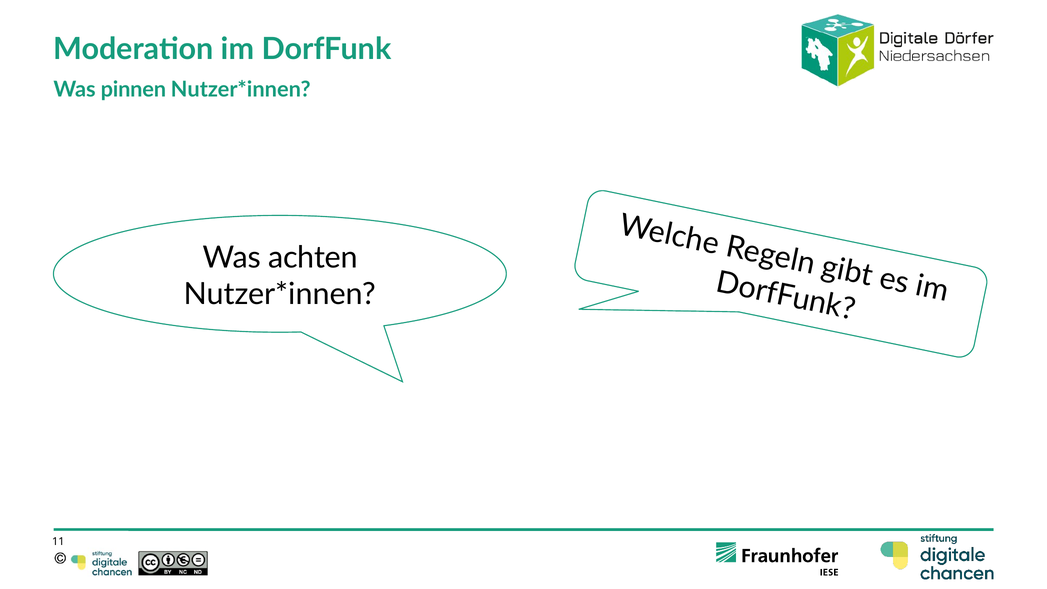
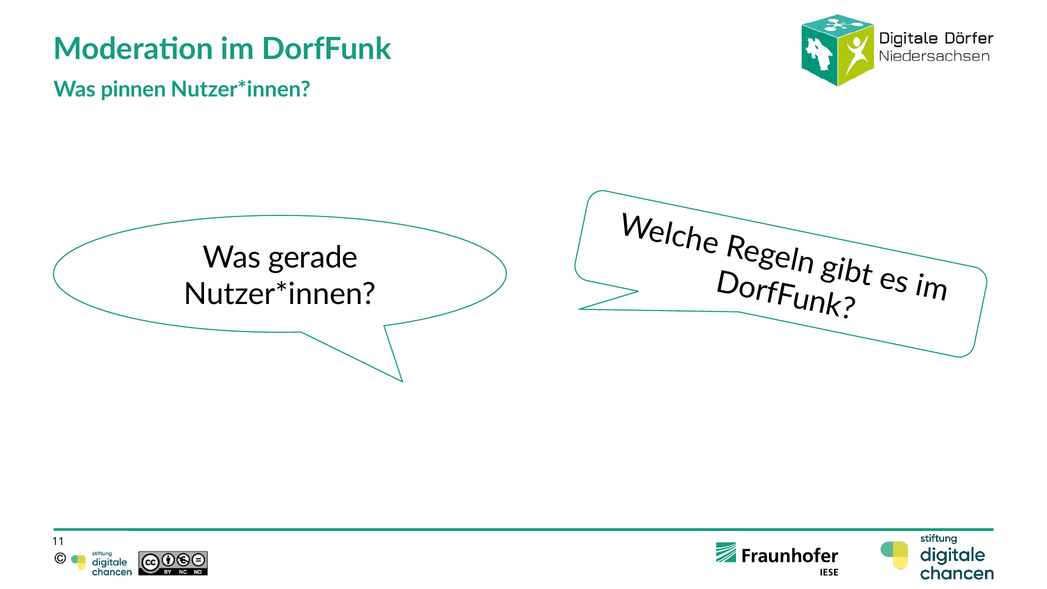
achten: achten -> gerade (313, 258)
